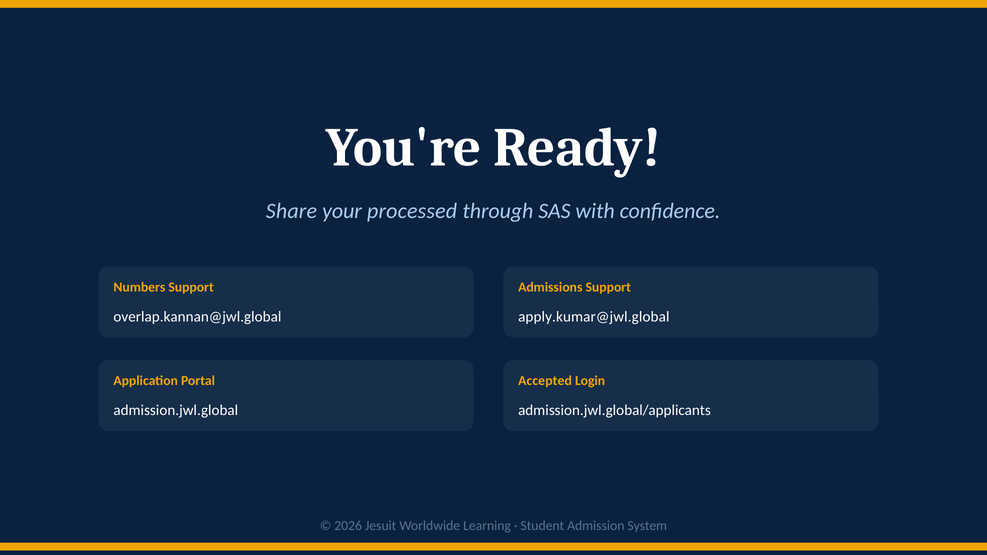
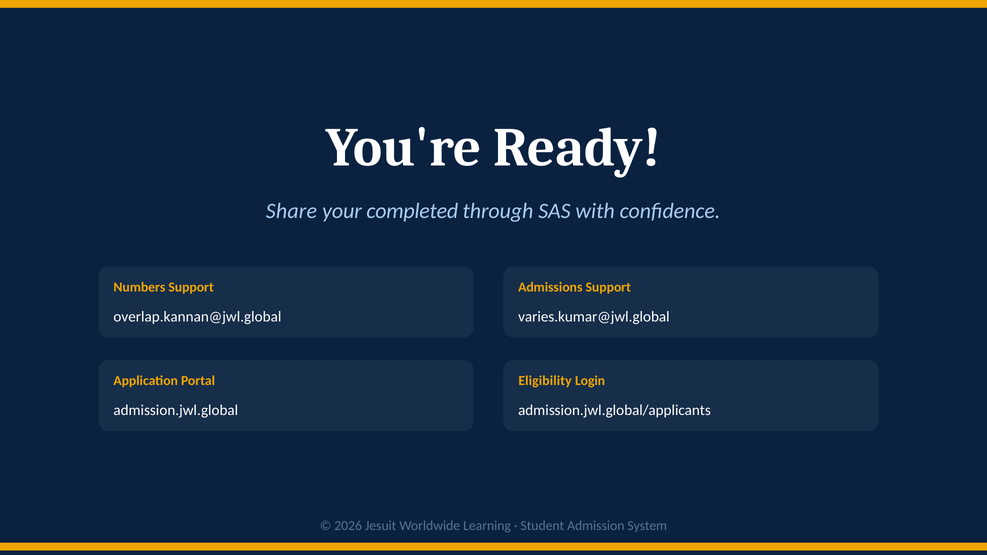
processed: processed -> completed (412, 211)
apply.kumar@jwl.global: apply.kumar@jwl.global -> varies.kumar@jwl.global (594, 317)
Accepted: Accepted -> Eligibility (545, 381)
